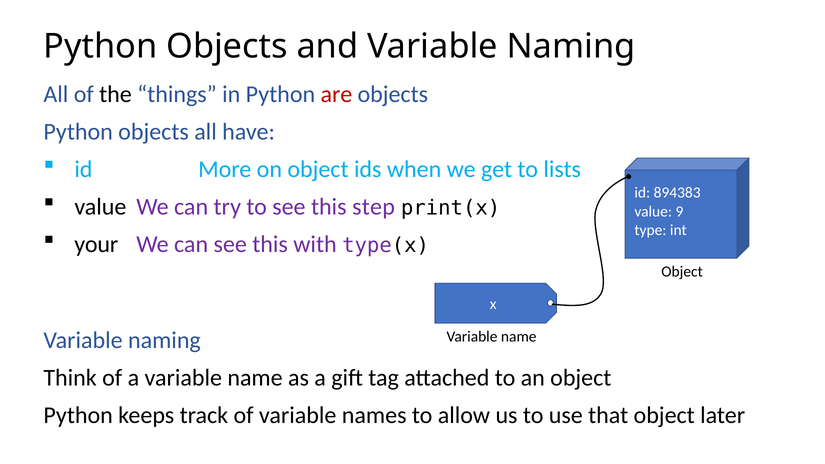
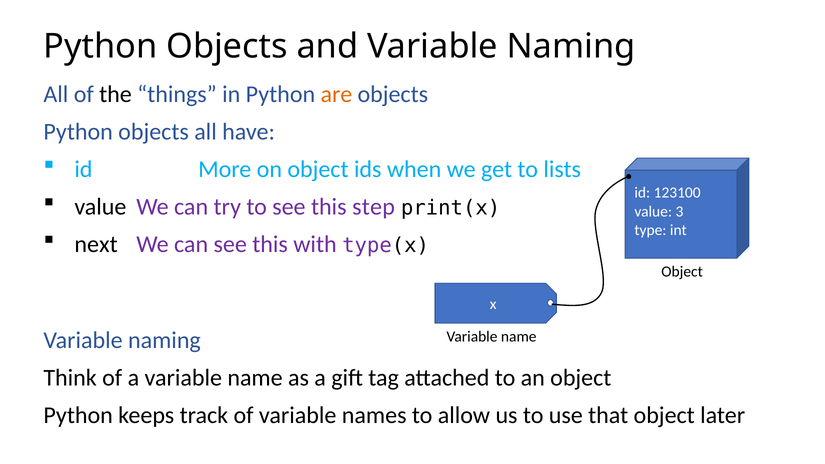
are colour: red -> orange (336, 94)
894383: 894383 -> 123100 (677, 193)
9: 9 -> 3 (679, 211)
your: your -> next (96, 244)
